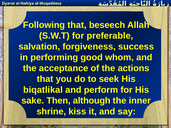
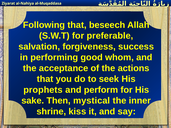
biqatlikal: biqatlikal -> prophets (43, 90)
although: although -> mystical (92, 101)
